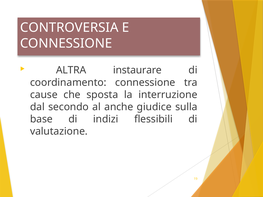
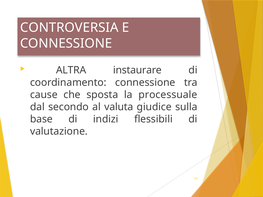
interruzione: interruzione -> processuale (168, 95)
anche: anche -> valuta (119, 107)
